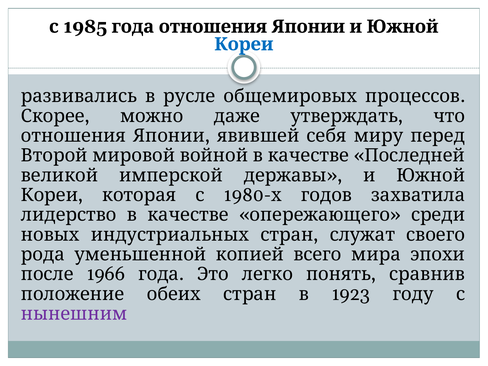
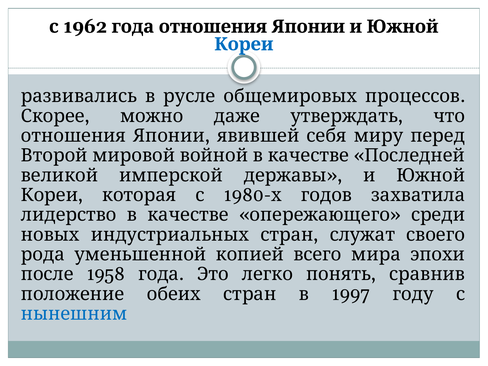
1985: 1985 -> 1962 (85, 27)
1966: 1966 -> 1958 (106, 274)
1923: 1923 -> 1997 (351, 294)
нынешним colour: purple -> blue (74, 314)
